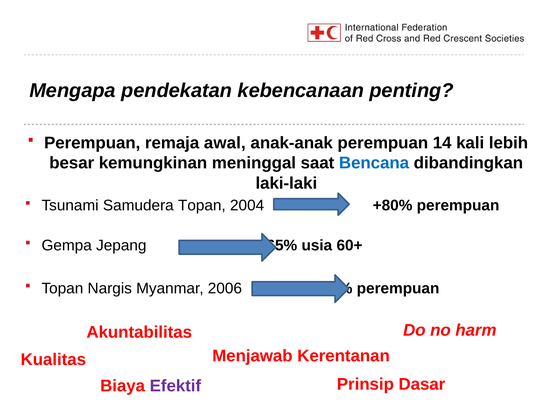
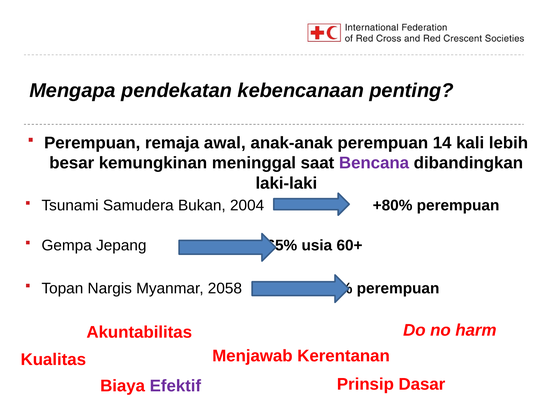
Bencana colour: blue -> purple (374, 163)
Samudera Topan: Topan -> Bukan (202, 206)
2006: 2006 -> 2058 (225, 288)
